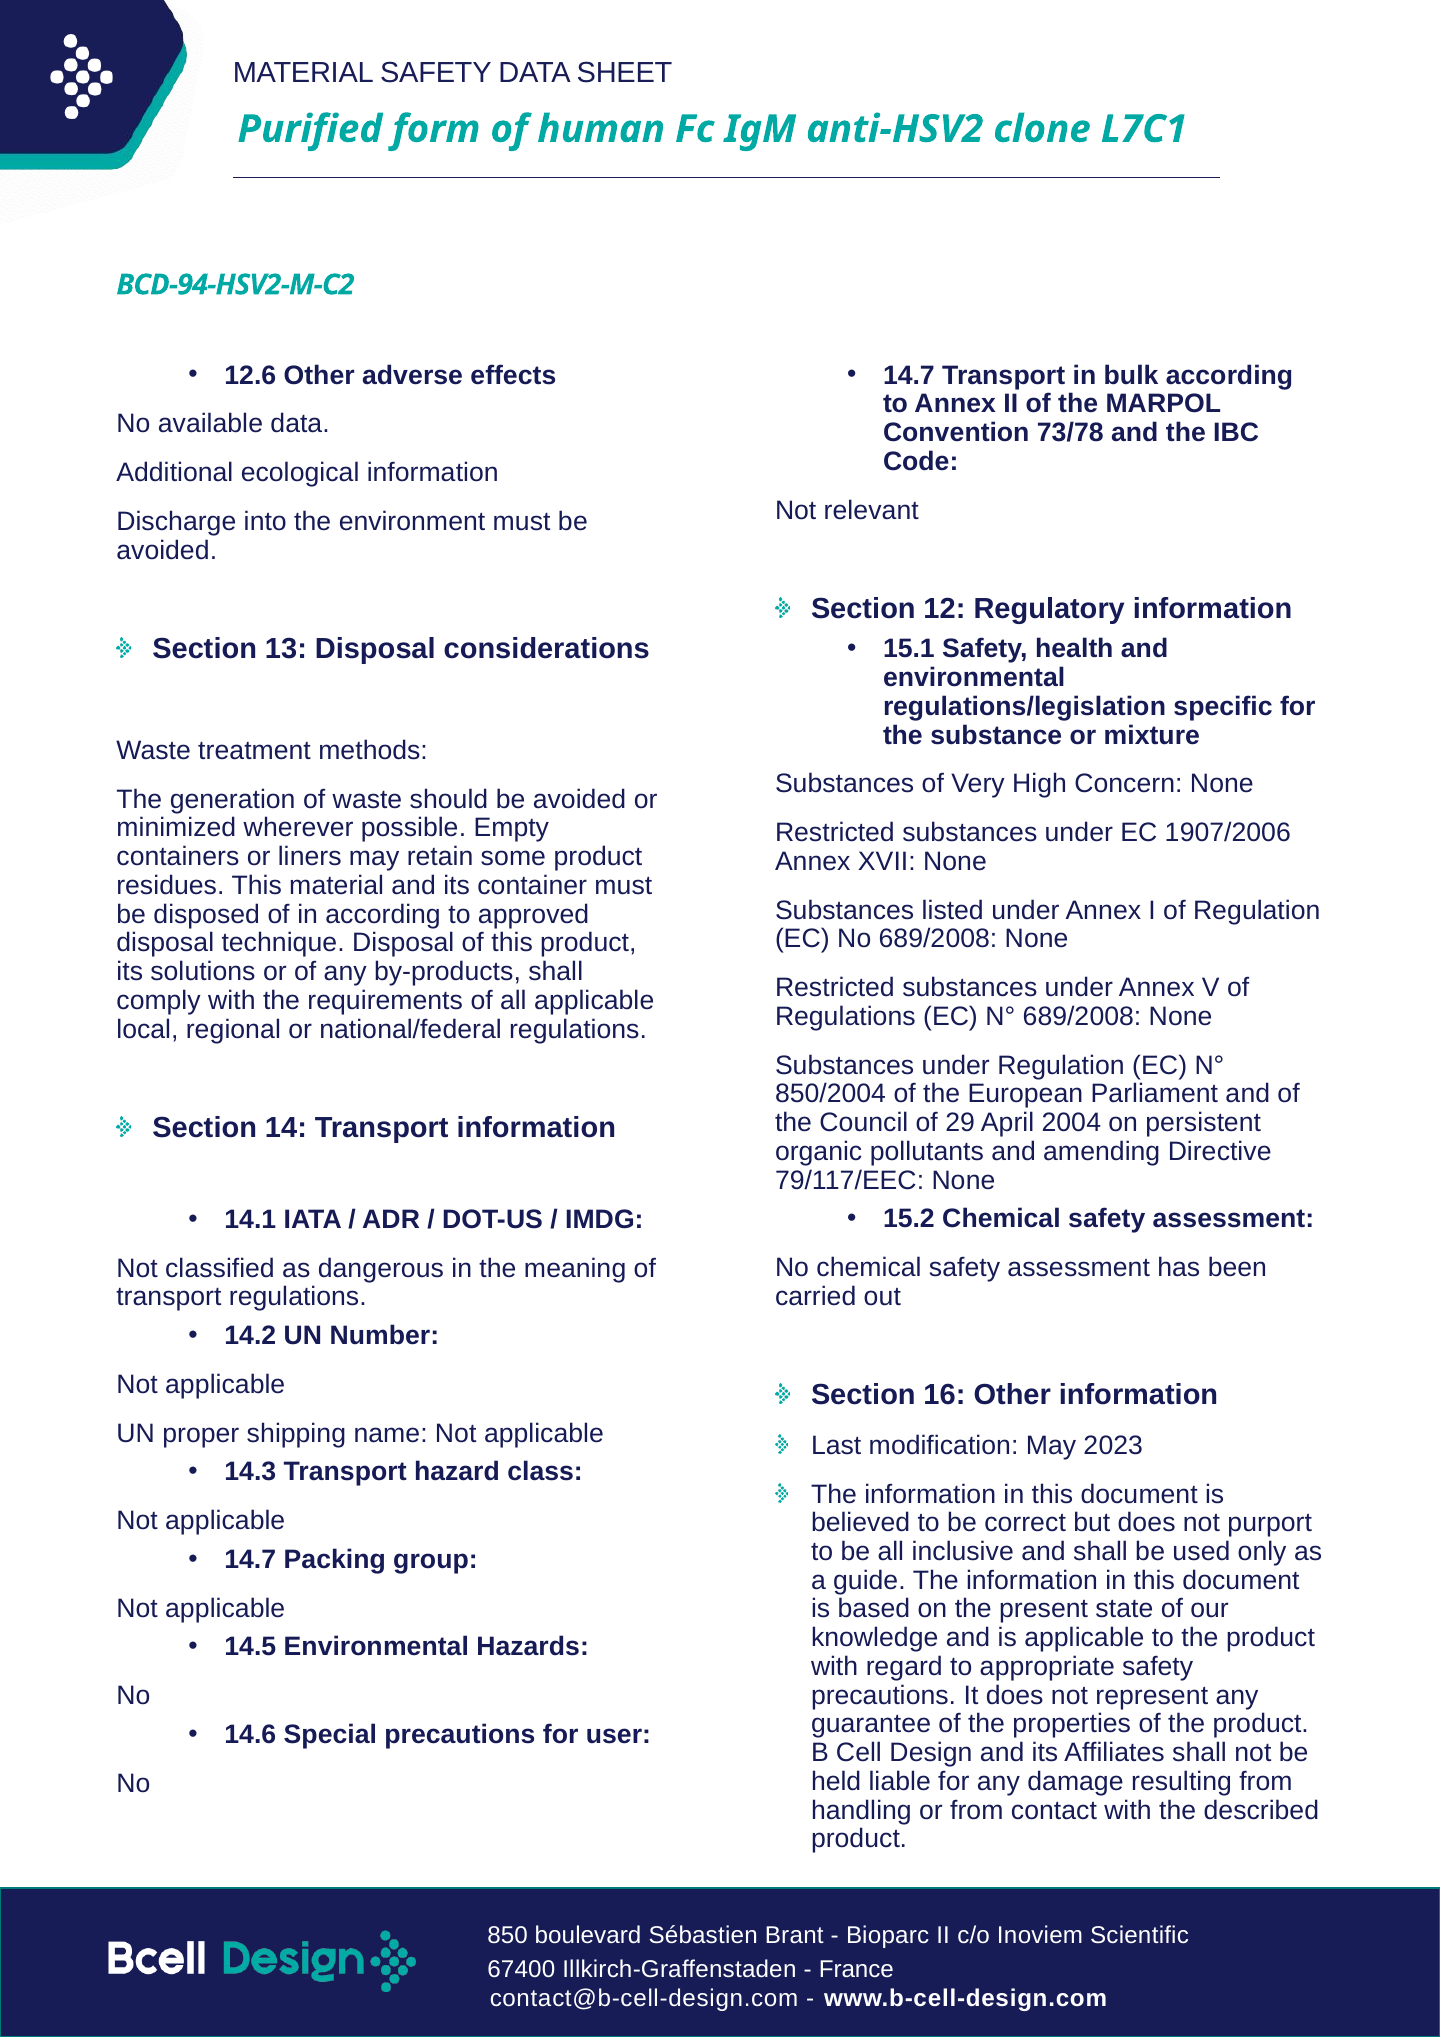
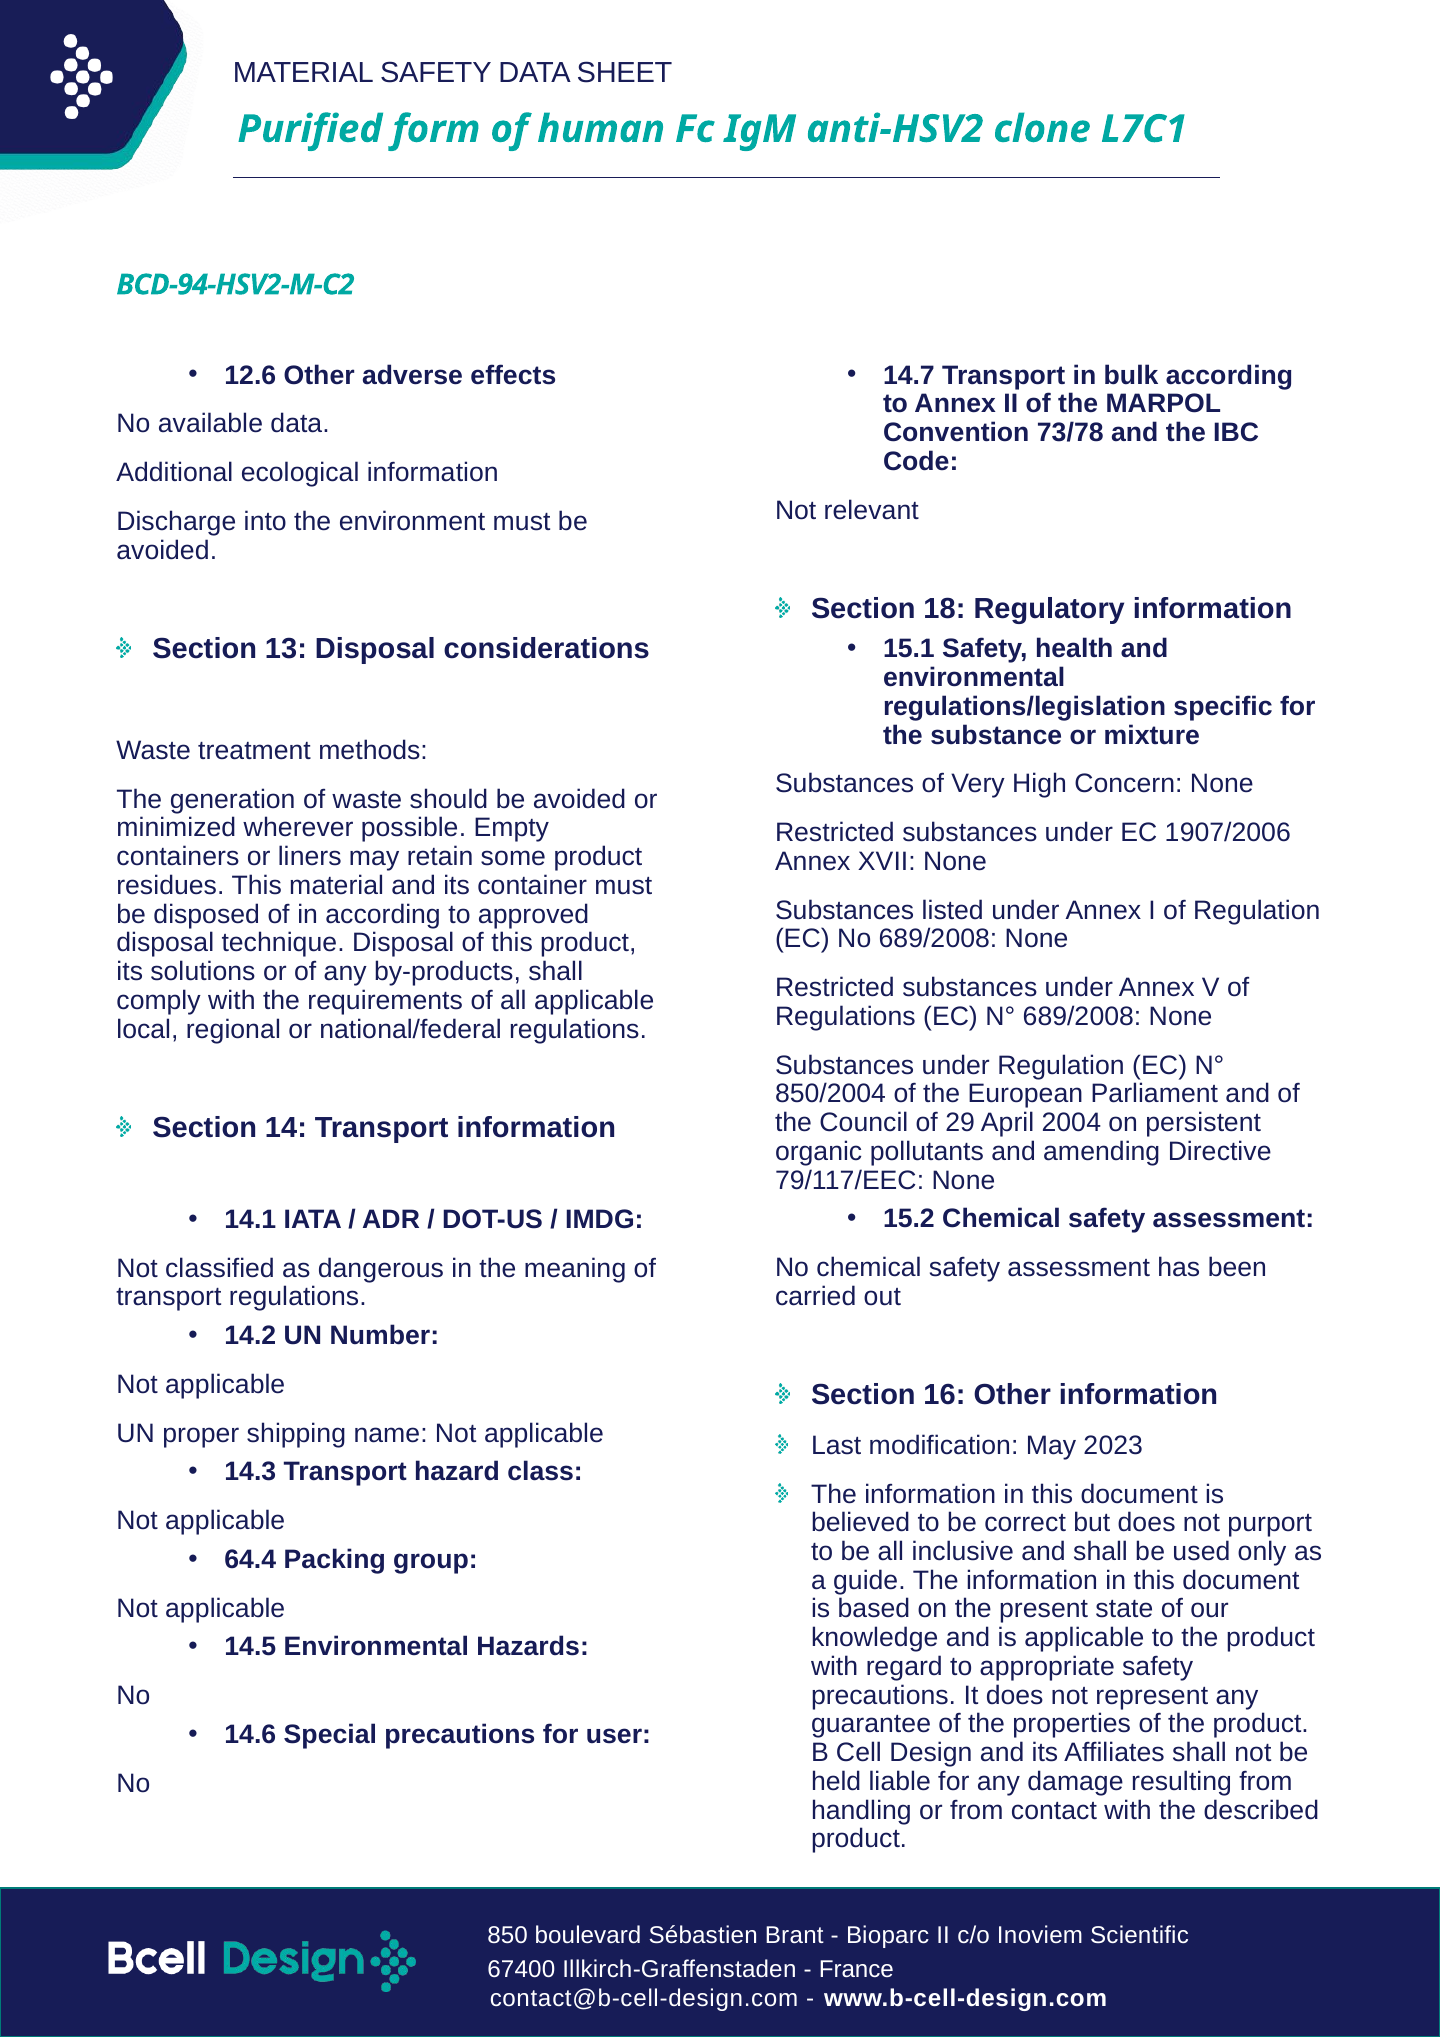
12: 12 -> 18 (945, 609)
14.7: 14.7 -> 64.4 (250, 1559)
